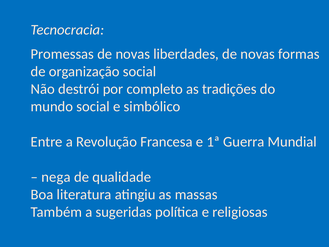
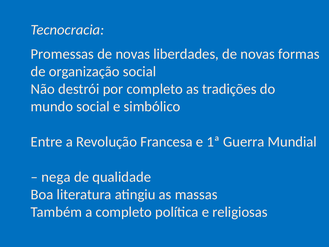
a sugeridas: sugeridas -> completo (124, 212)
